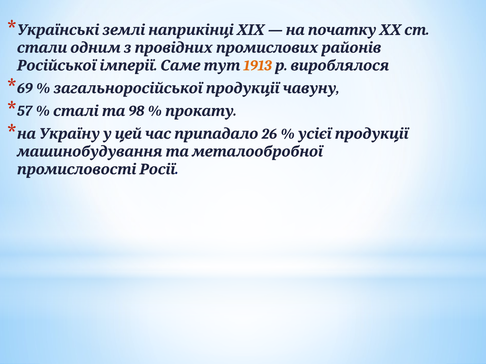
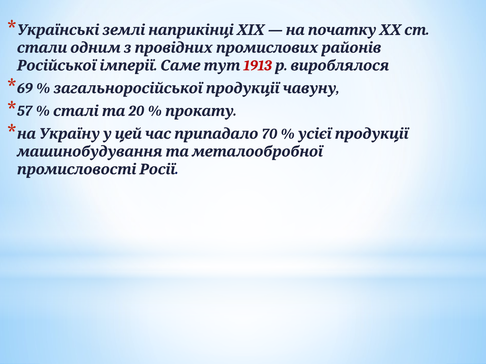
1913 colour: orange -> red (258, 66)
98: 98 -> 20 (136, 111)
26: 26 -> 70 (269, 134)
